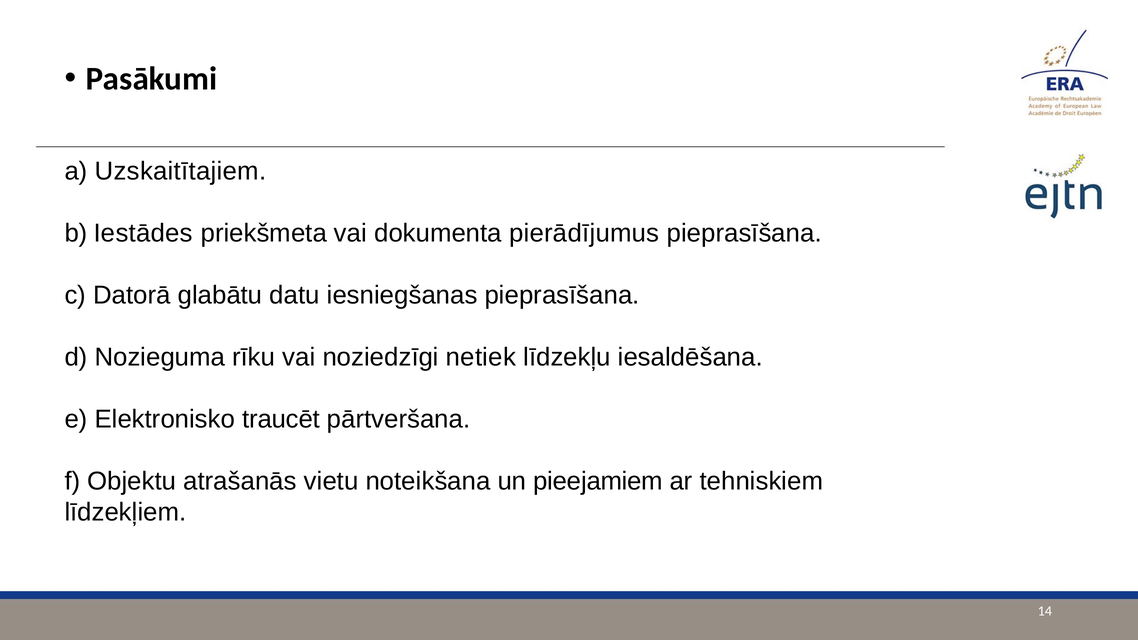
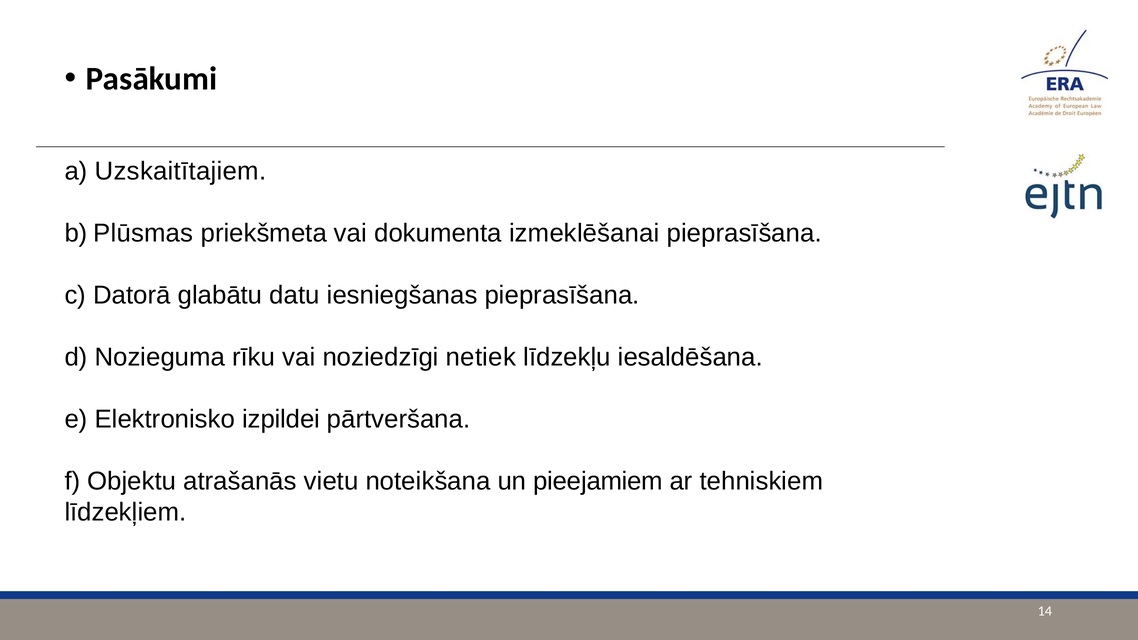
Iestādes: Iestādes -> Plūsmas (143, 233)
pierādījumus: pierādījumus -> izmeklēšanai (584, 233)
traucēt: traucēt -> izpildei (281, 419)
